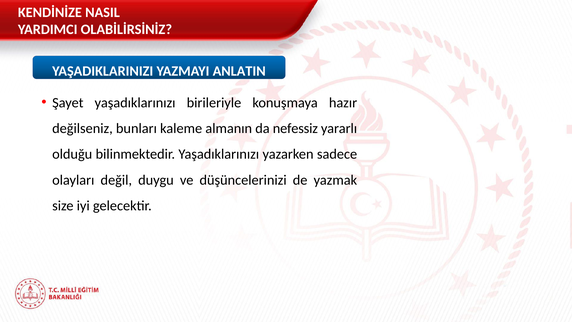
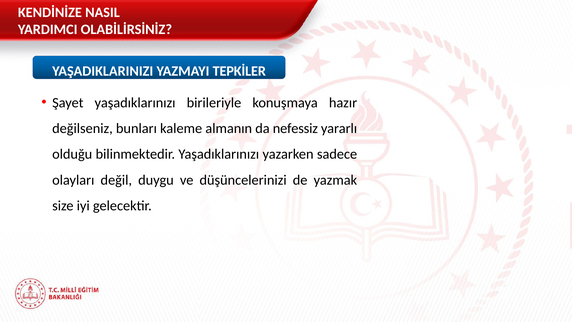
ANLATIN: ANLATIN -> TEPKİLER (239, 71)
